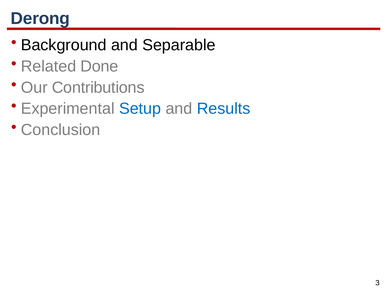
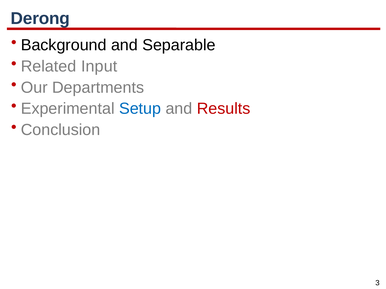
Done: Done -> Input (99, 66)
Contributions: Contributions -> Departments (98, 88)
Results colour: blue -> red (224, 109)
